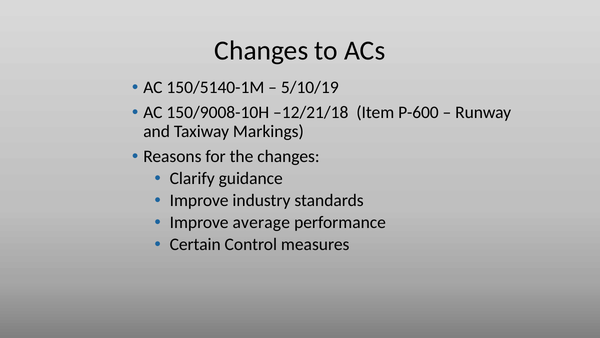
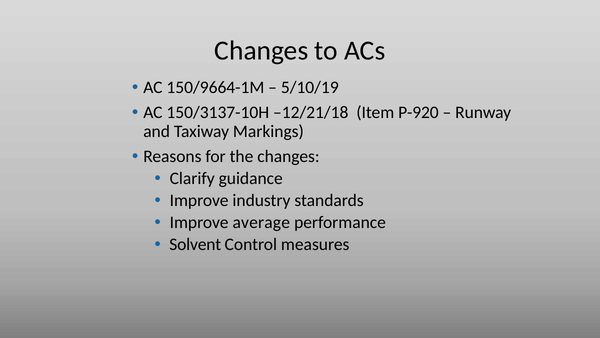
150/5140-1M: 150/5140-1M -> 150/9664-1M (215, 87)
150/9008-10H: 150/9008-10H -> 150/3137-10H (218, 112)
P-600: P-600 -> P-920 (418, 112)
Certain: Certain -> Solvent (195, 244)
